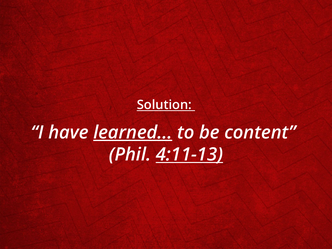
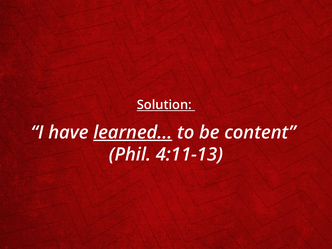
4:11-13 underline: present -> none (189, 155)
